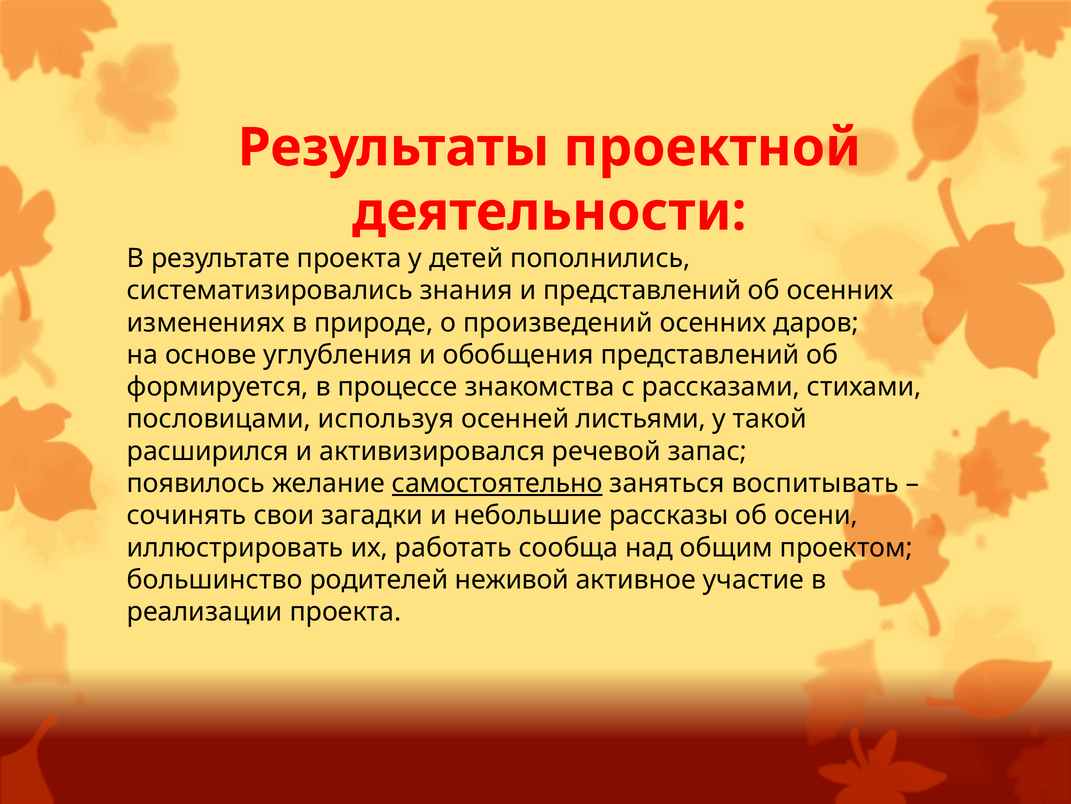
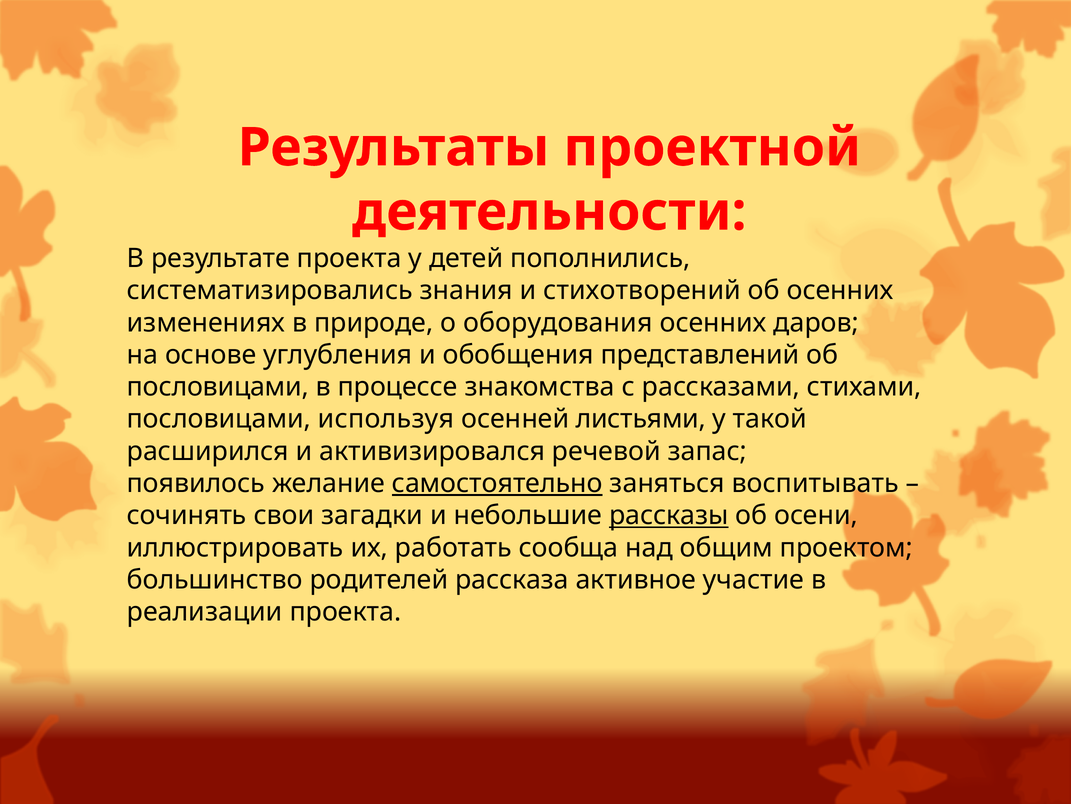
и представлений: представлений -> стихотворений (642, 290)
произведений: произведений -> оборудования (558, 322)
формируется: формируется -> пословицами (218, 387)
рассказы underline: none -> present (669, 515)
неживой: неживой -> рассказа (512, 579)
